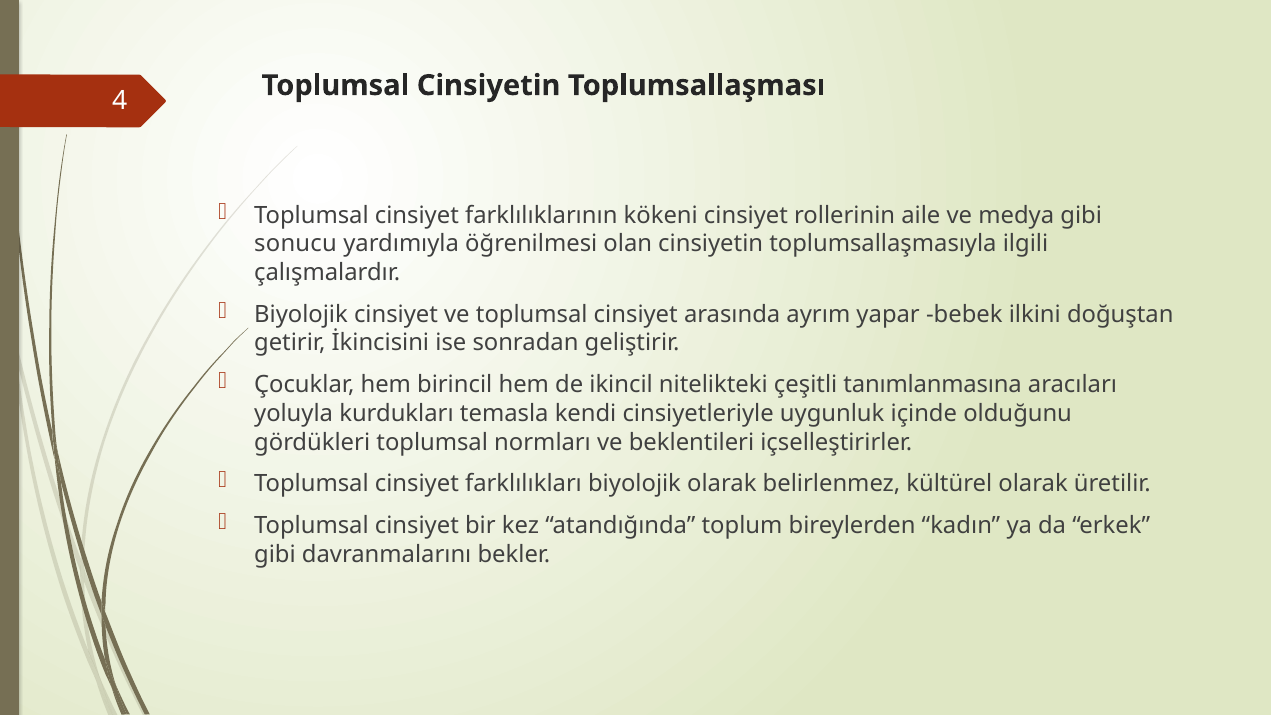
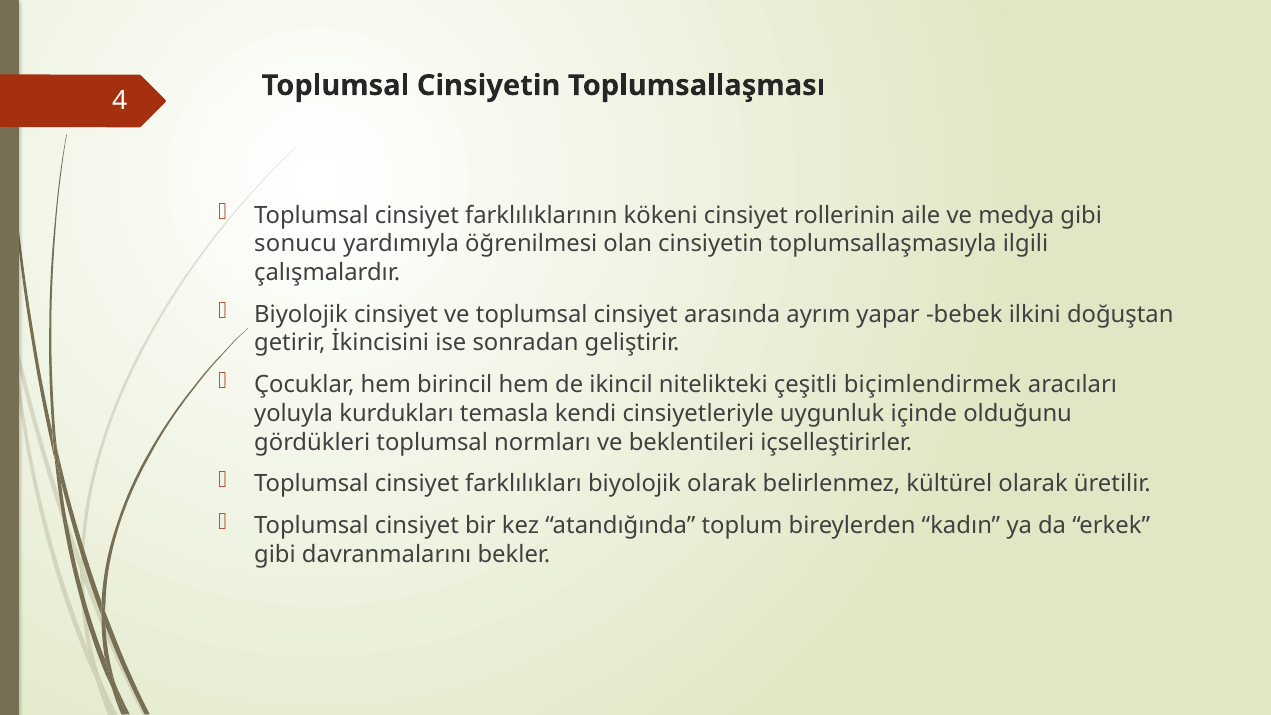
tanımlanmasına: tanımlanmasına -> biçimlendirmek (932, 385)
